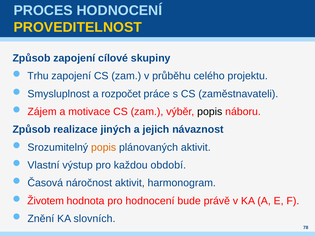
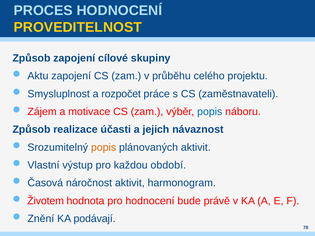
Trhu: Trhu -> Aktu (38, 76)
popis colour: black -> blue (210, 112)
jiných: jiných -> účasti (116, 130)
slovních: slovních -> podávají (95, 219)
